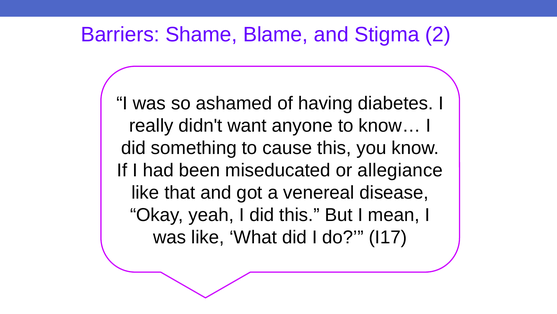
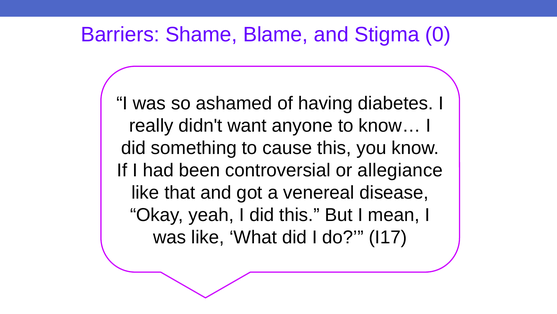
2: 2 -> 0 (438, 35)
miseducated: miseducated -> controversial (278, 170)
